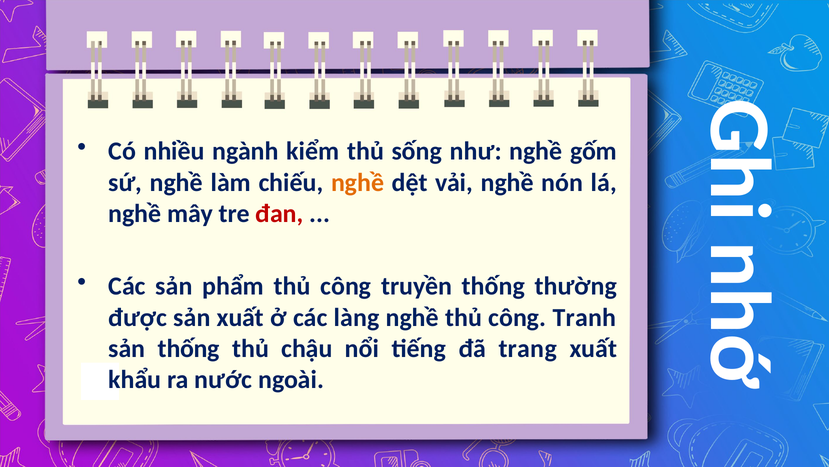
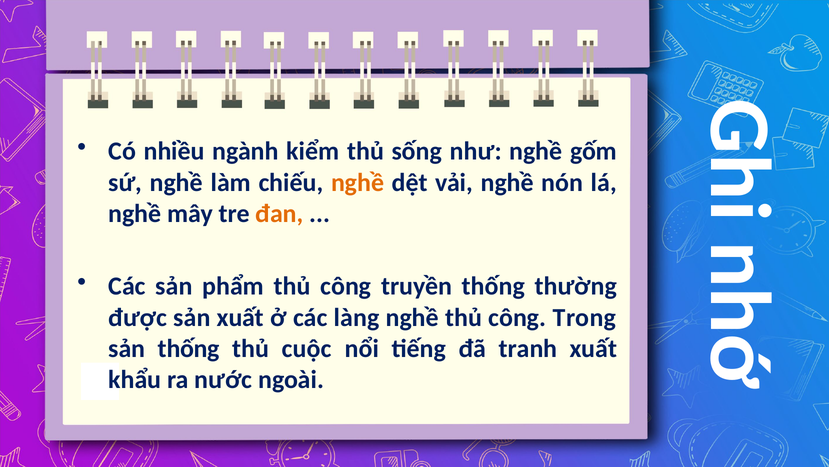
đan colour: red -> orange (280, 213)
Tranh: Tranh -> Trong (585, 317)
chậu: chậu -> cuộc (307, 348)
trang: trang -> tranh (528, 348)
